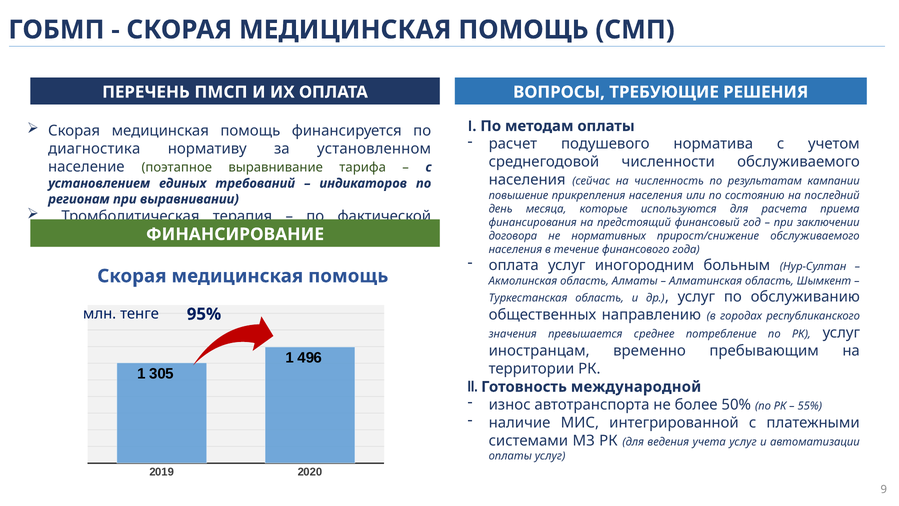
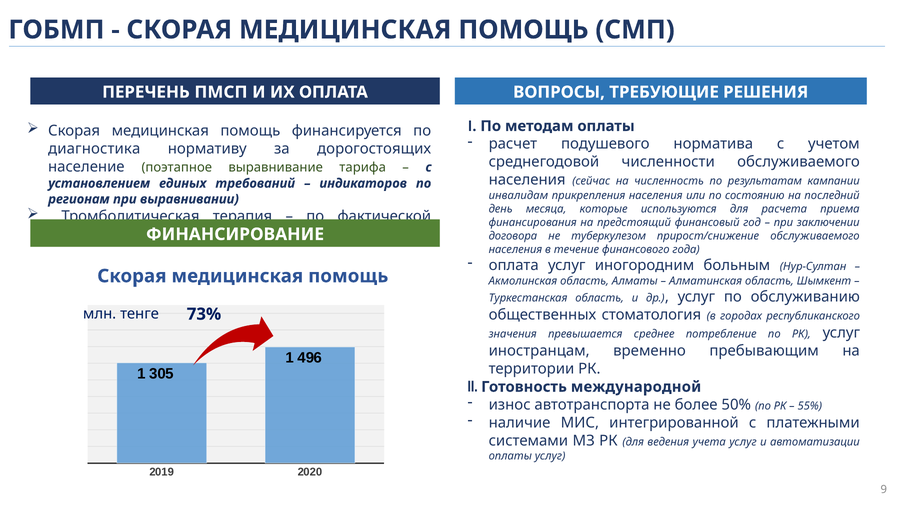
установленном: установленном -> дорогостоящих (374, 149)
повышение: повышение -> инвалидам (518, 195)
нормативных: нормативных -> туберкулезом (609, 236)
направлению: направлению -> стоматология (651, 315)
95%: 95% -> 73% (204, 314)
